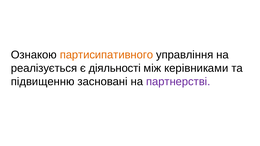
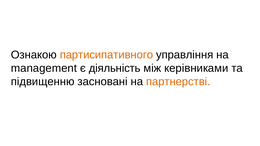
реалізується: реалізується -> management (44, 68)
діяльності: діяльності -> діяльність (115, 68)
партнерстві colour: purple -> orange (178, 82)
